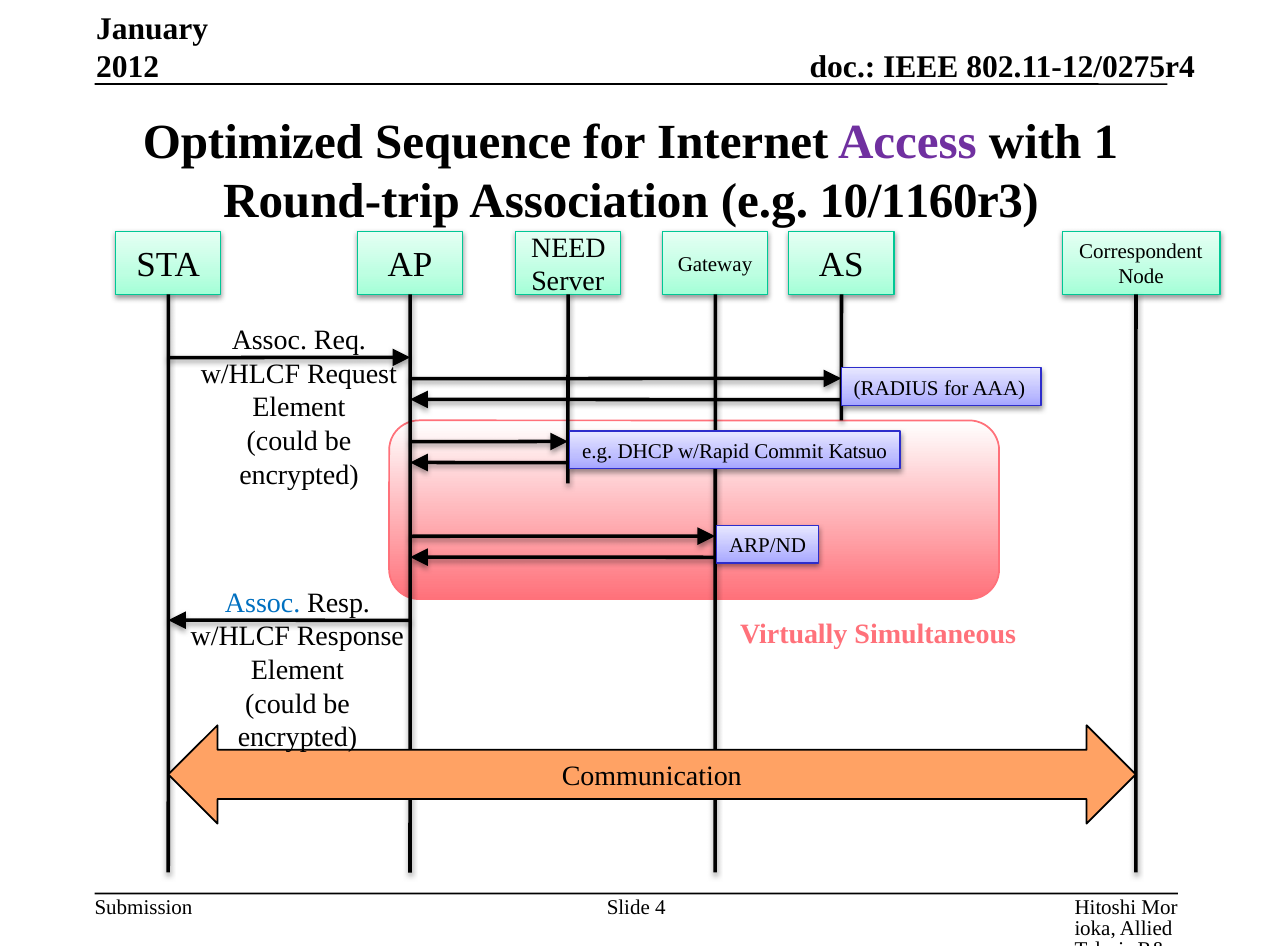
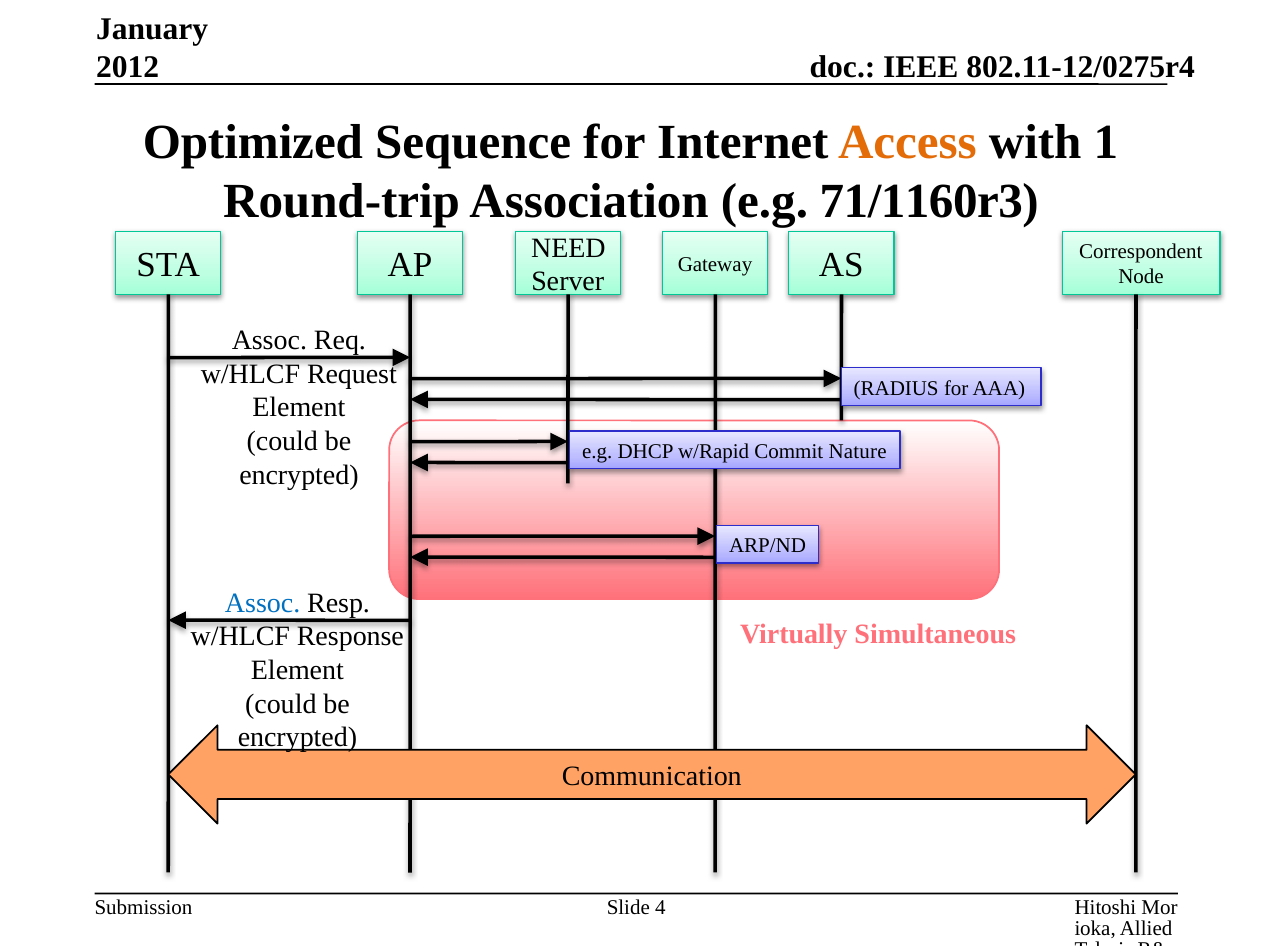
Access colour: purple -> orange (907, 142)
10/1160r3: 10/1160r3 -> 71/1160r3 (929, 201)
Katsuo: Katsuo -> Nature (858, 451)
